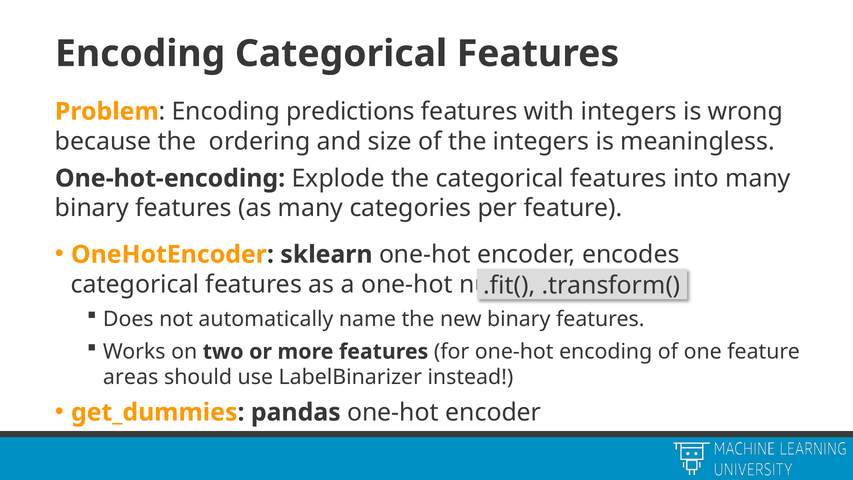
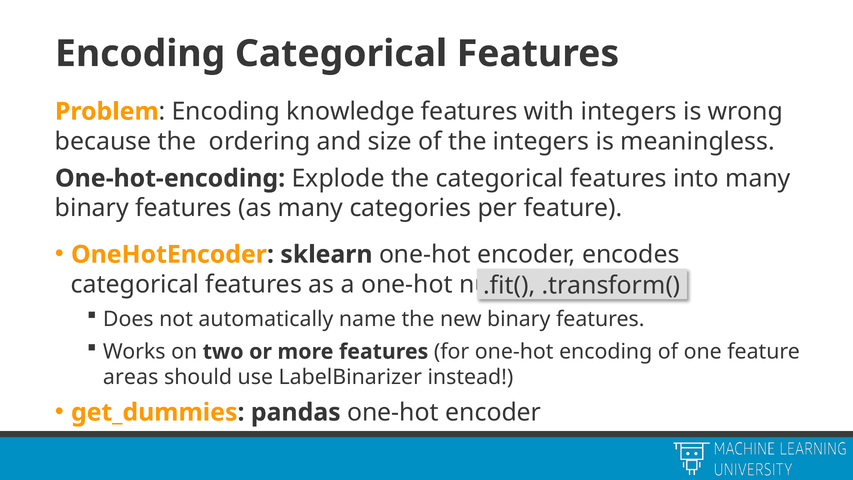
predictions: predictions -> knowledge (351, 111)
